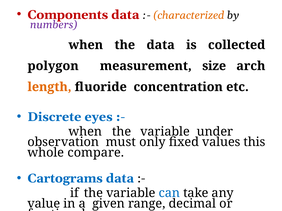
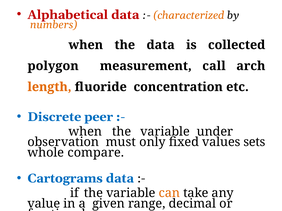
Components: Components -> Alphabetical (68, 15)
numbers colour: purple -> orange (54, 25)
size: size -> call (214, 66)
eyes: eyes -> peer (99, 117)
this: this -> sets (254, 142)
can colour: blue -> orange (169, 193)
